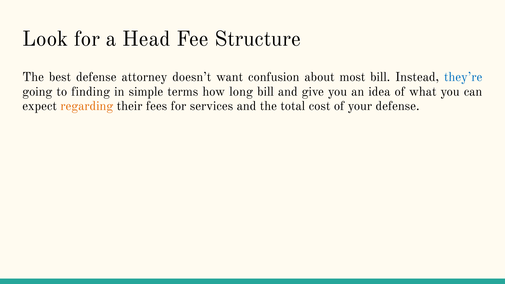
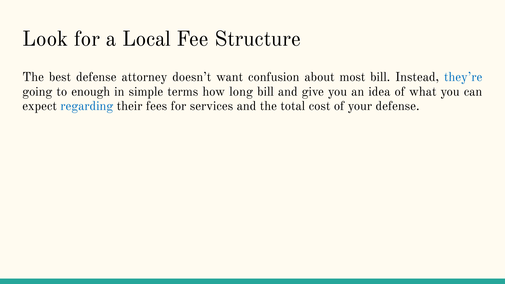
Head: Head -> Local (146, 39)
finding: finding -> enough (91, 92)
regarding colour: orange -> blue (87, 106)
